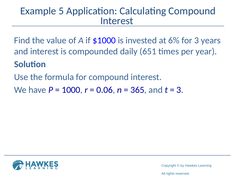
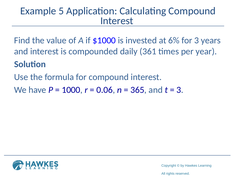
651: 651 -> 361 (148, 51)
